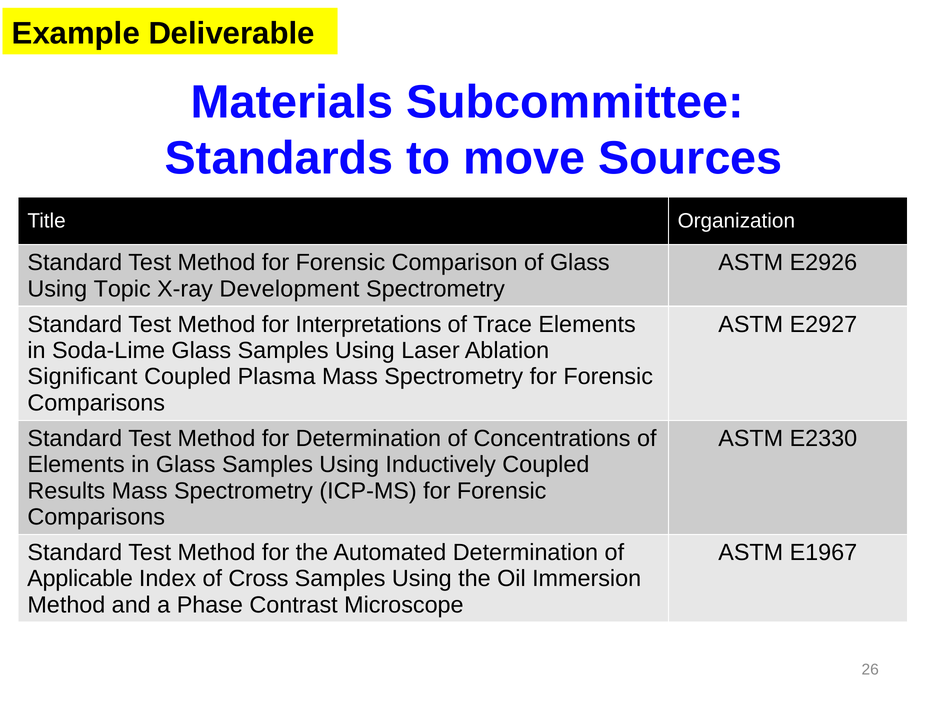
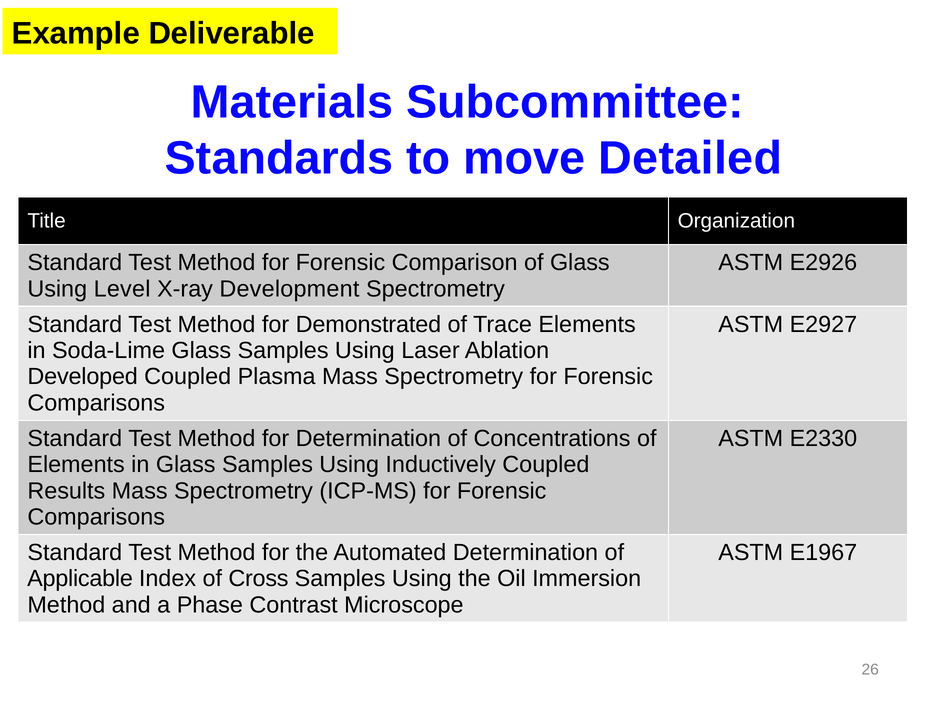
Sources: Sources -> Detailed (690, 158)
Topic: Topic -> Level (122, 289)
Interpretations: Interpretations -> Demonstrated (368, 325)
Significant: Significant -> Developed (83, 377)
